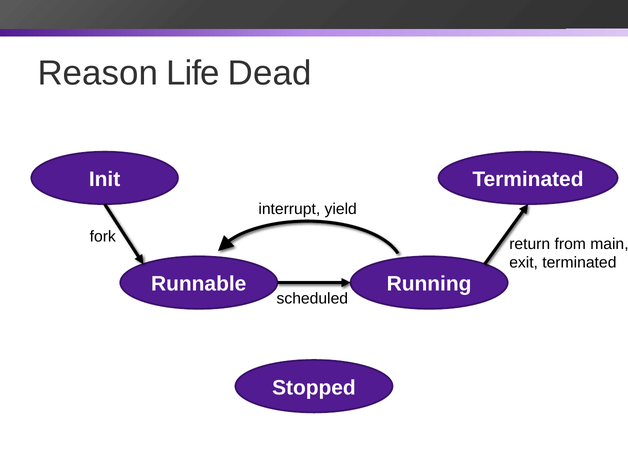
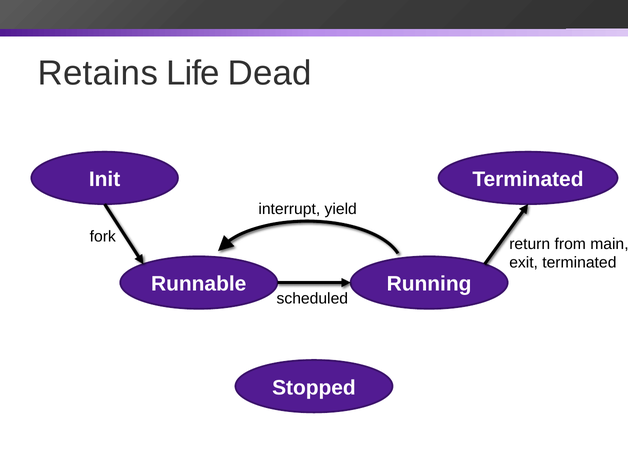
Reason: Reason -> Retains (98, 73)
